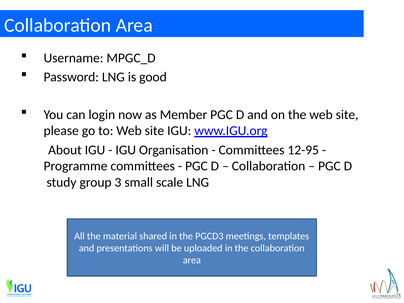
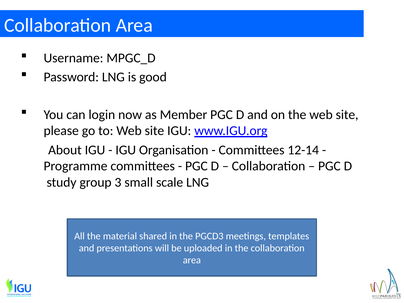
12-95: 12-95 -> 12-14 (303, 150)
